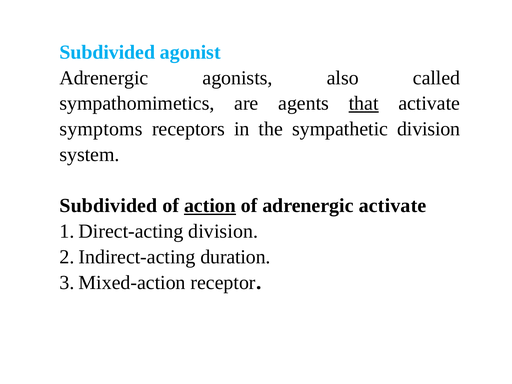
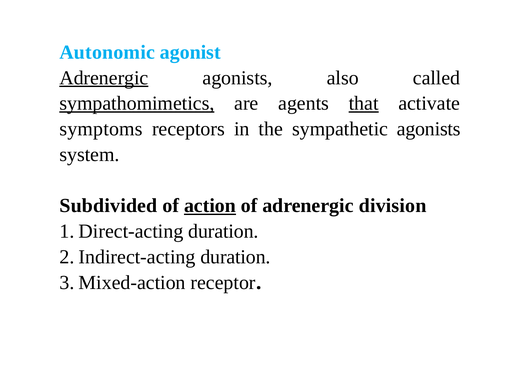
Subdivided: Subdivided -> Autonomic (107, 52)
Adrenergic underline: none -> present (104, 78)
sympathomimetics underline: none -> present (137, 103)
sympathetic division: division -> agonists (429, 129)
adrenergic activate: activate -> division (393, 206)
division: division -> duration (223, 231)
